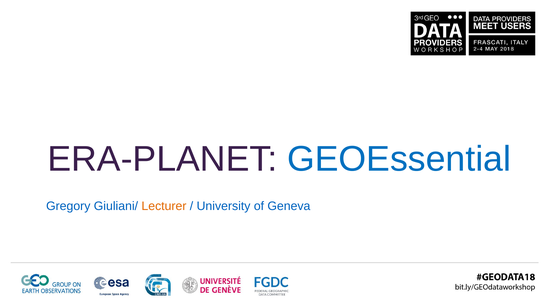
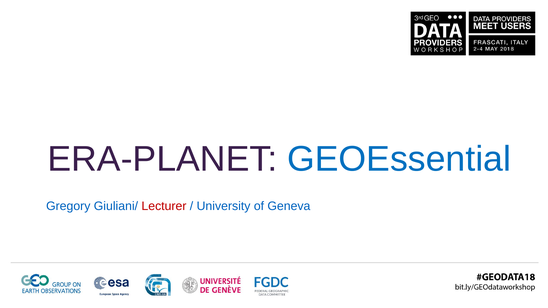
Lecturer colour: orange -> red (164, 206)
